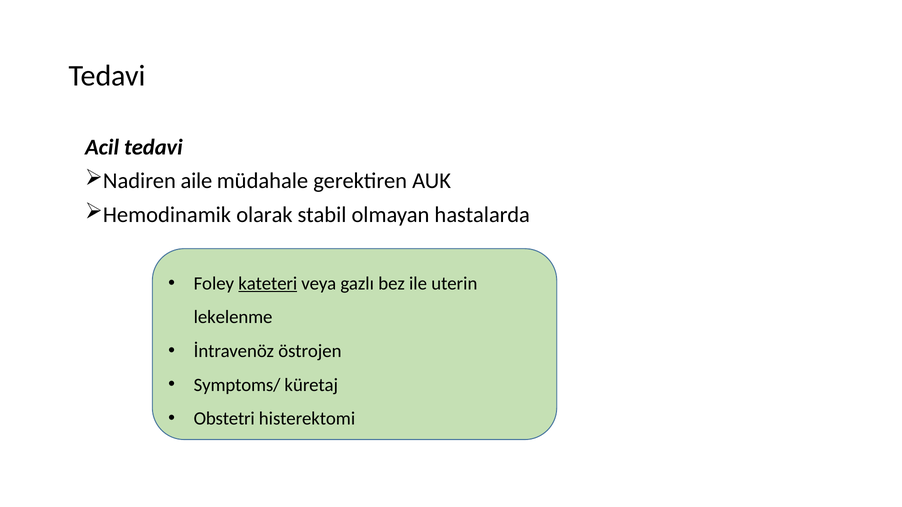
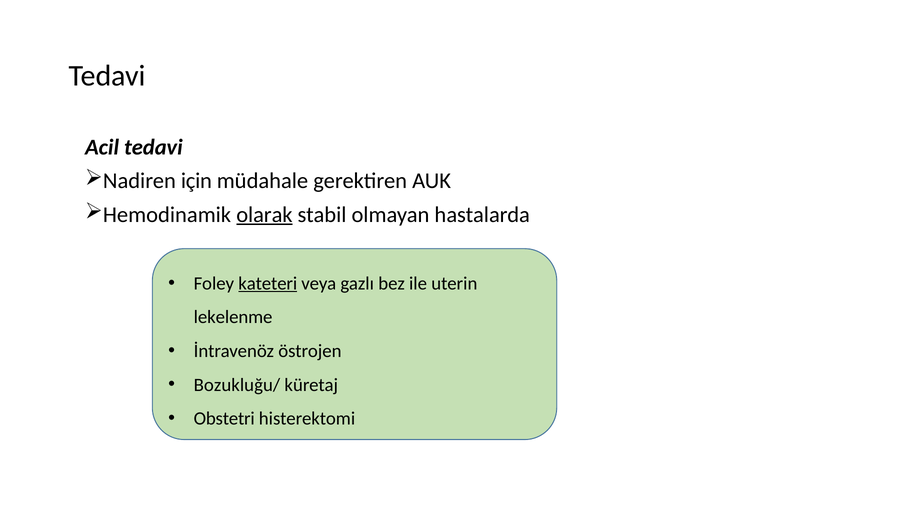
aile: aile -> için (196, 181)
olarak underline: none -> present (264, 215)
Symptoms/: Symptoms/ -> Bozukluğu/ (237, 385)
